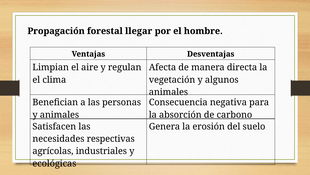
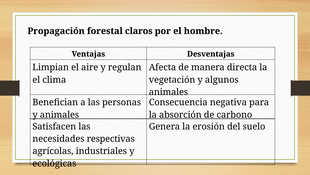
llegar: llegar -> claros (139, 31)
